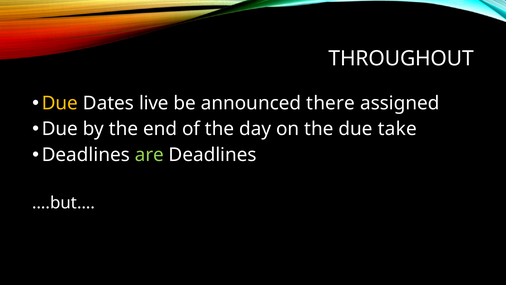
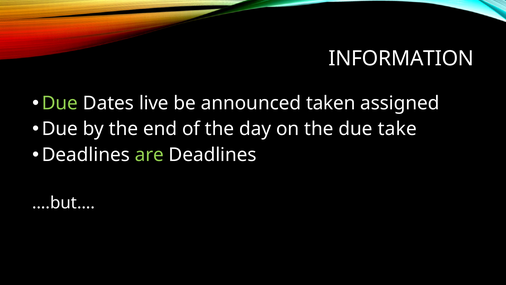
THROUGHOUT: THROUGHOUT -> INFORMATION (401, 58)
Due colour: yellow -> light green (60, 103)
there: there -> taken (331, 103)
